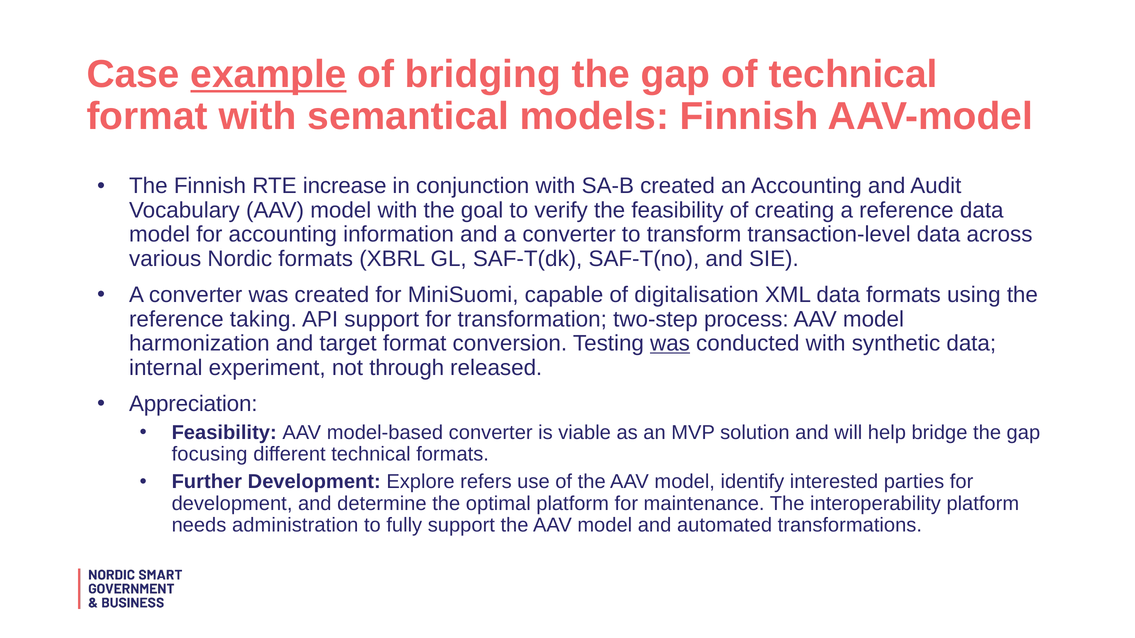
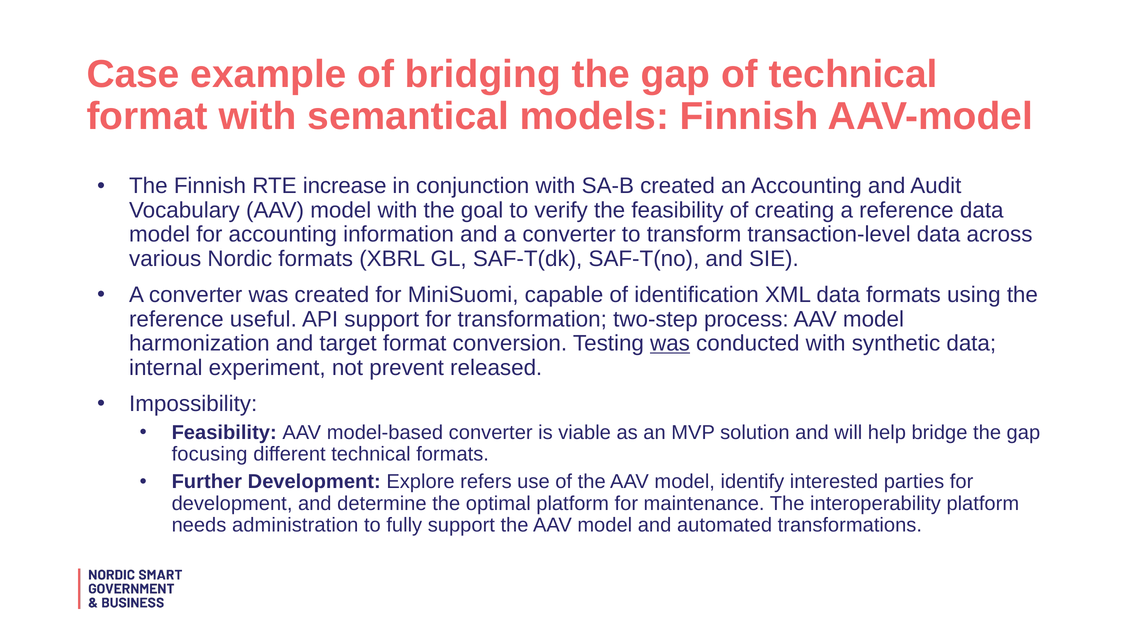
example underline: present -> none (269, 74)
digitalisation: digitalisation -> identification (697, 295)
taking: taking -> useful (263, 319)
through: through -> prevent (407, 368)
Appreciation: Appreciation -> Impossibility (193, 404)
